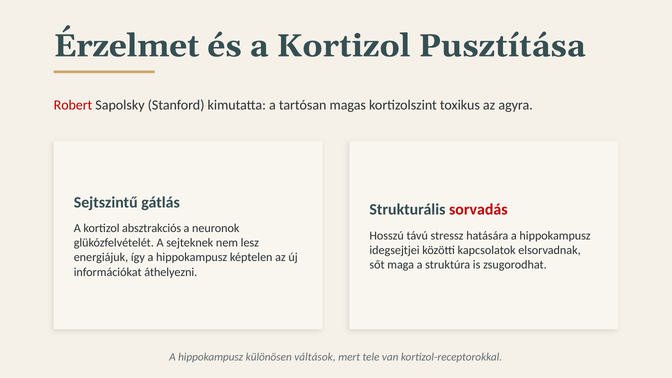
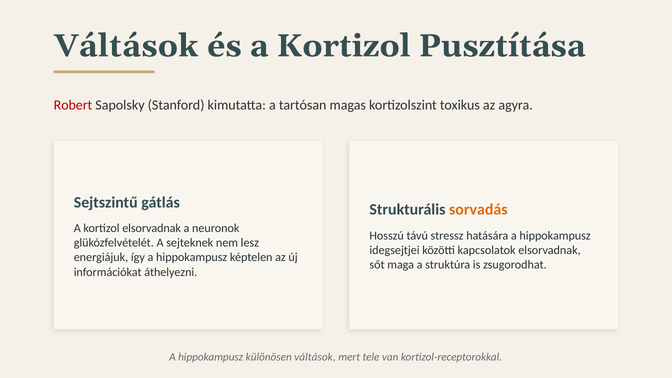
Érzelmet: Érzelmet -> Váltások (126, 46)
sorvadás colour: red -> orange (478, 210)
kortizol absztrakciós: absztrakciós -> elsorvadnak (152, 228)
